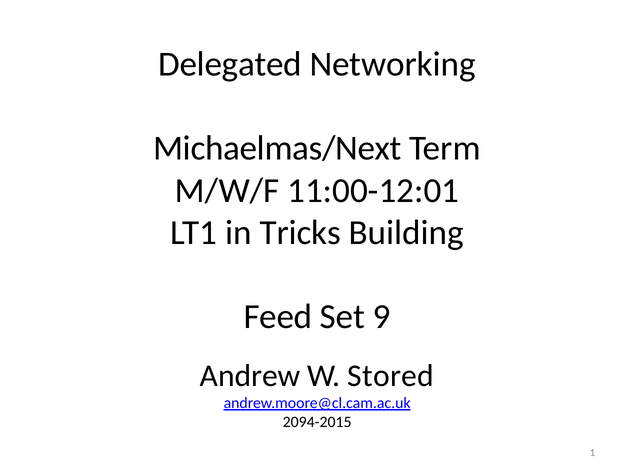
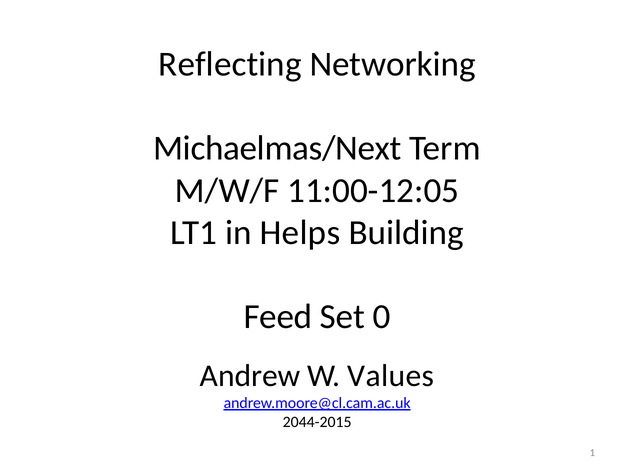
Delegated: Delegated -> Reflecting (230, 64)
11:00-12:01: 11:00-12:01 -> 11:00-12:05 (373, 191)
Tricks: Tricks -> Helps (300, 233)
9: 9 -> 0 (382, 317)
Stored: Stored -> Values (391, 376)
2094-2015: 2094-2015 -> 2044-2015 (317, 423)
